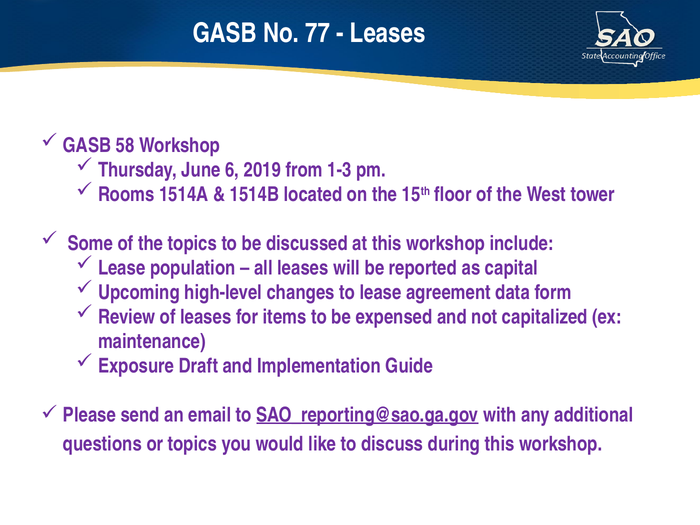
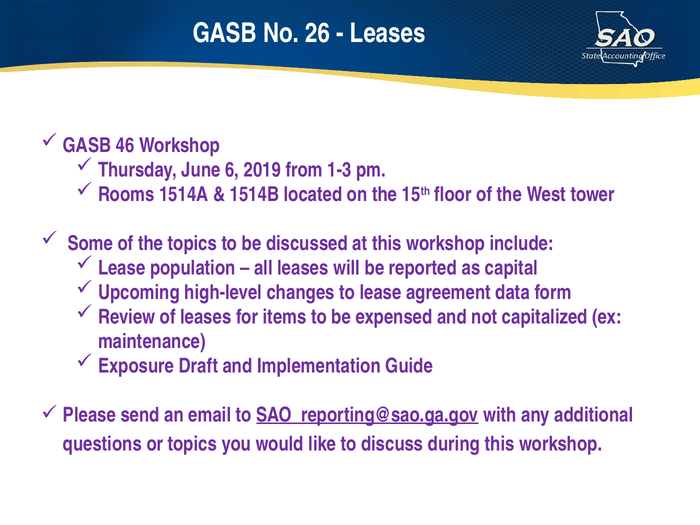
77: 77 -> 26 (318, 33)
58: 58 -> 46 (125, 145)
